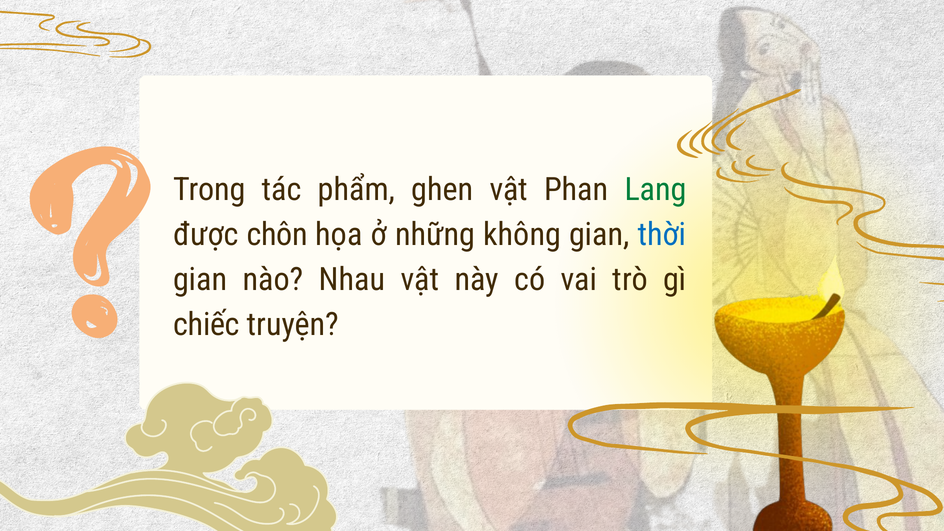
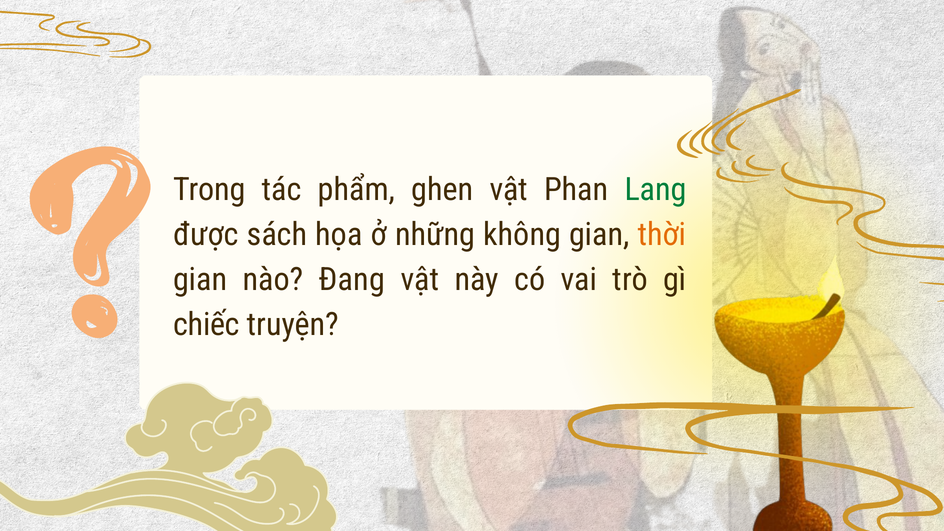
chôn: chôn -> sách (277, 235)
thời colour: blue -> orange (662, 235)
Nhau: Nhau -> Đang (352, 280)
